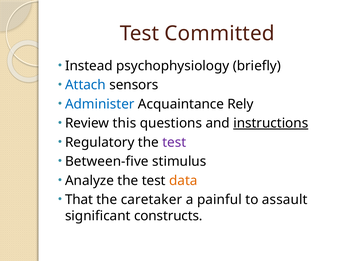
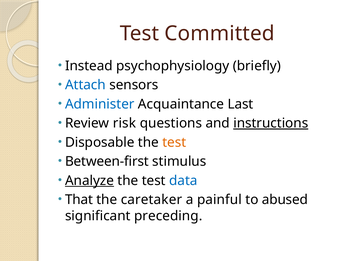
Rely: Rely -> Last (240, 104)
this: this -> risk (124, 123)
Regulatory: Regulatory -> Disposable (100, 142)
test colour: purple -> orange (174, 142)
Between-five: Between-five -> Between-first (107, 161)
Analyze underline: none -> present (89, 181)
data colour: orange -> blue (183, 181)
assault: assault -> abused (285, 200)
constructs: constructs -> preceding (168, 216)
